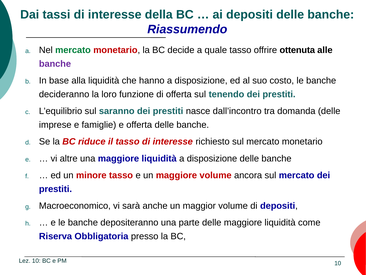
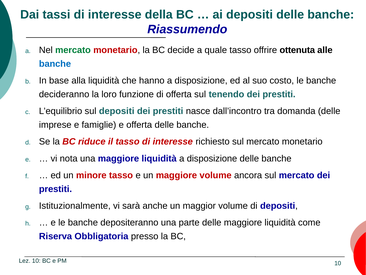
banche colour: purple -> blue (55, 64)
sul saranno: saranno -> depositi (117, 111)
altre: altre -> nota (69, 158)
Macroeconomico: Macroeconomico -> Istituzionalmente (75, 205)
